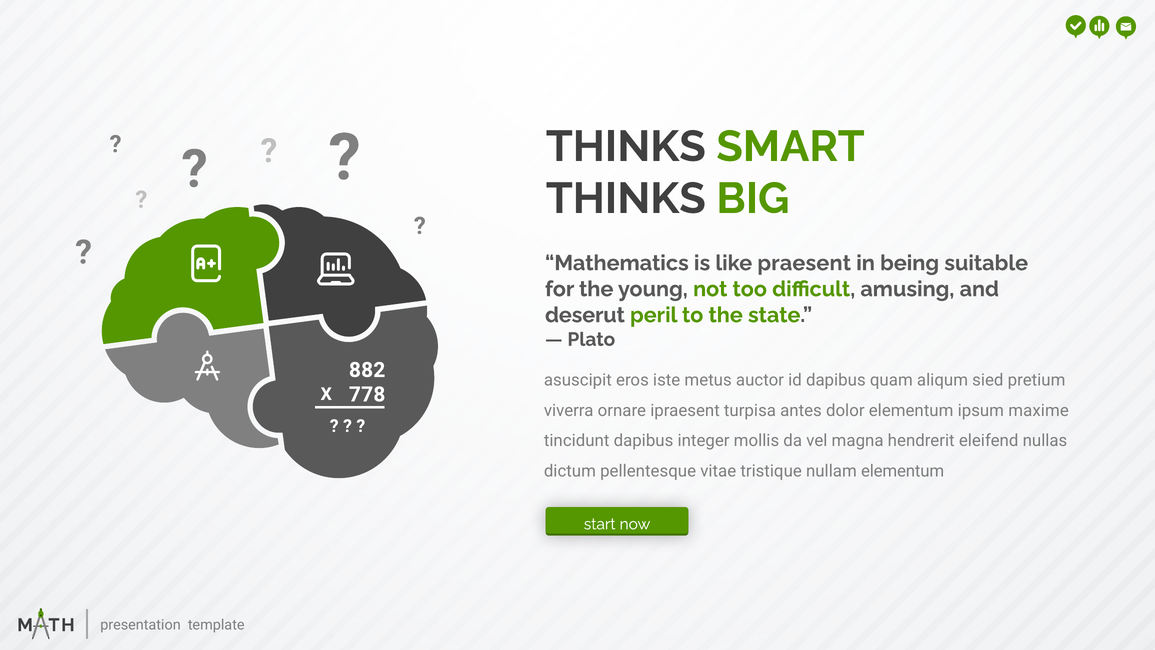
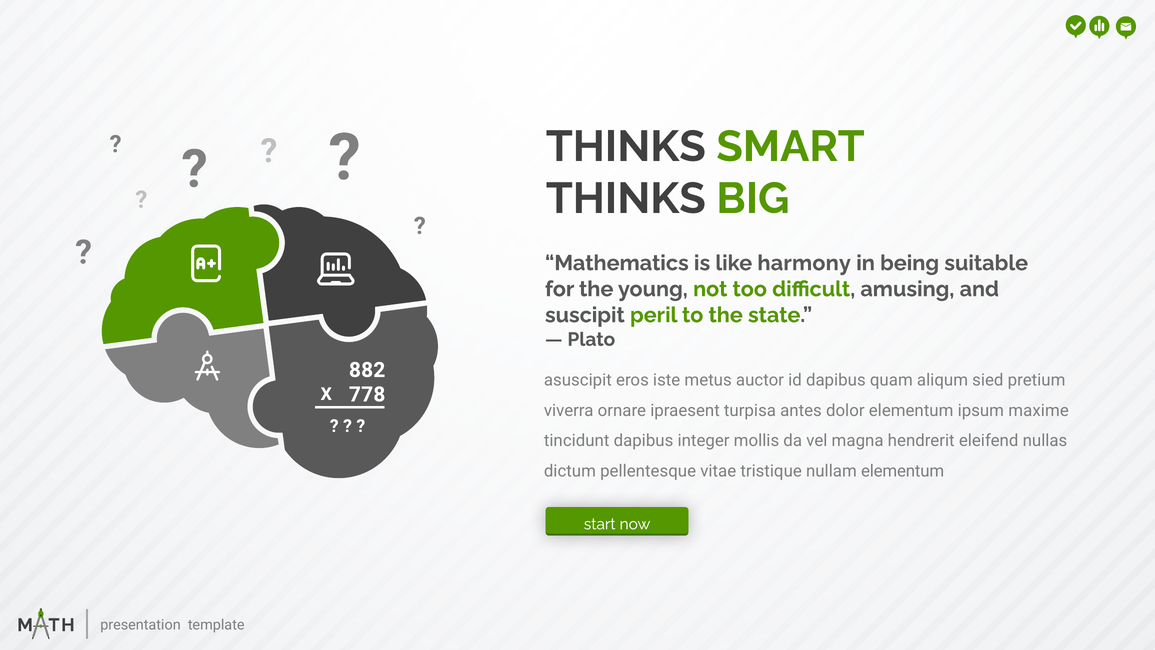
praesent: praesent -> harmony (804, 263)
deserut: deserut -> suscipit (585, 315)
